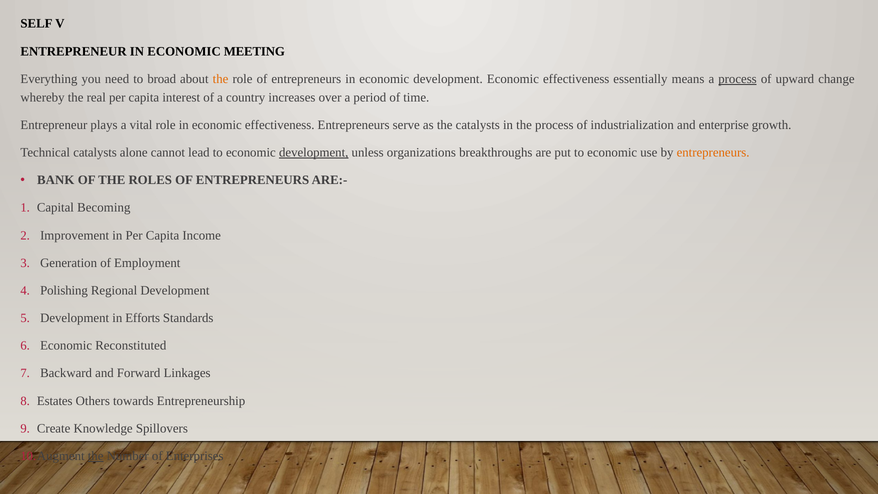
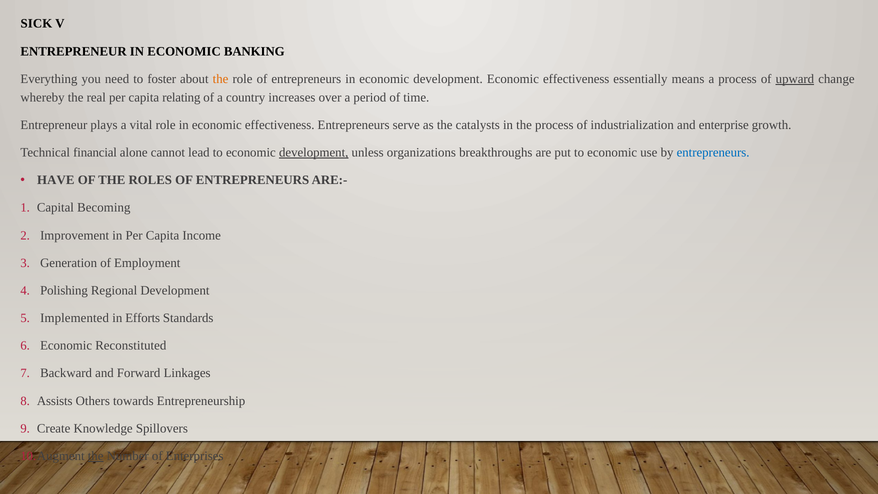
SELF: SELF -> SICK (36, 24)
MEETING: MEETING -> BANKING (254, 51)
broad: broad -> foster (162, 79)
process underline: present -> none (738, 79)
upward underline: none -> present (795, 79)
interest: interest -> relating (181, 97)
Technical catalysts: catalysts -> financial (95, 152)
entrepreneurs colour: orange -> blue (713, 152)
BANK: BANK -> HAVE (56, 180)
Development: Development -> Implemented (75, 318)
Estates: Estates -> Assists (55, 401)
